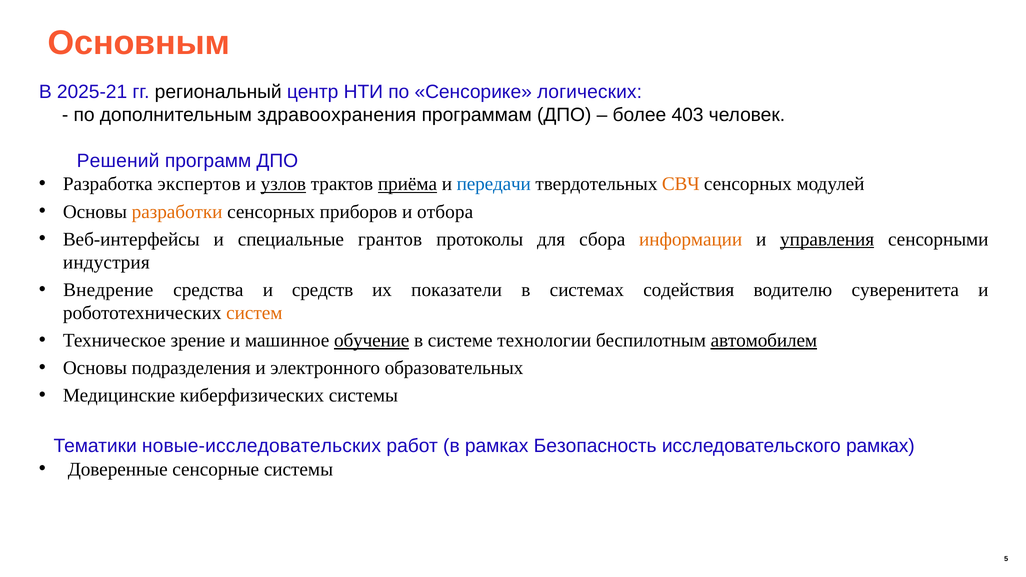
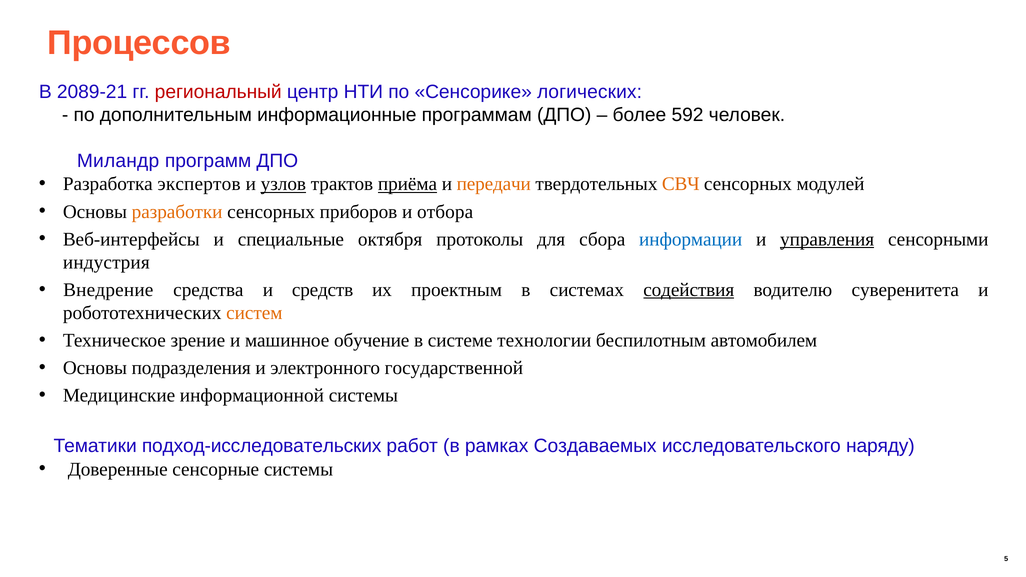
Основным: Основным -> Процессов (139, 43)
2025-21: 2025-21 -> 2089-21 (92, 92)
региональный colour: black -> red (218, 92)
здравоохранения: здравоохранения -> информационные (337, 115)
403: 403 -> 592 (688, 115)
Решений: Решений -> Миландр (118, 161)
передачи colour: blue -> orange (494, 184)
грантов: грантов -> октября (390, 239)
информации colour: orange -> blue (691, 239)
показатели: показатели -> проектным (457, 290)
содействия underline: none -> present (689, 290)
обучение underline: present -> none (372, 341)
автомобилем underline: present -> none (764, 341)
образовательных: образовательных -> государственной (454, 368)
киберфизических: киберфизических -> информационной (252, 396)
новые-исследовательских: новые-исследовательских -> подход-исследовательских (262, 446)
Безопасность: Безопасность -> Создаваемых (595, 446)
исследовательского рамках: рамках -> наряду (880, 446)
